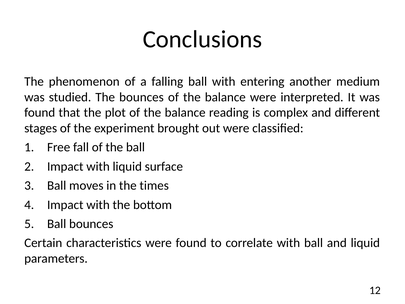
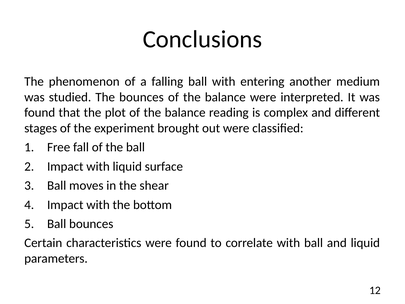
times: times -> shear (154, 185)
